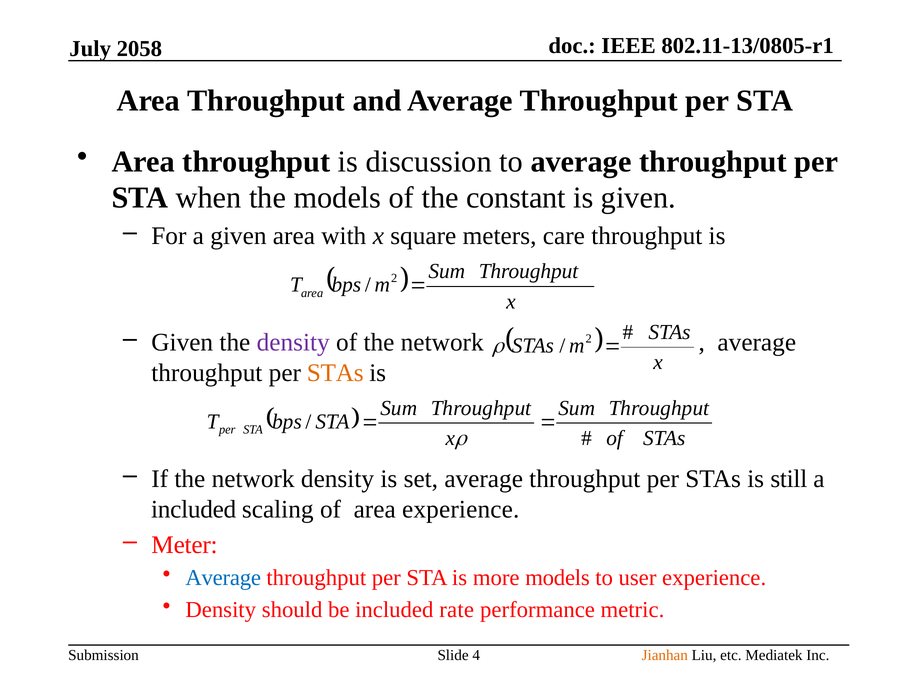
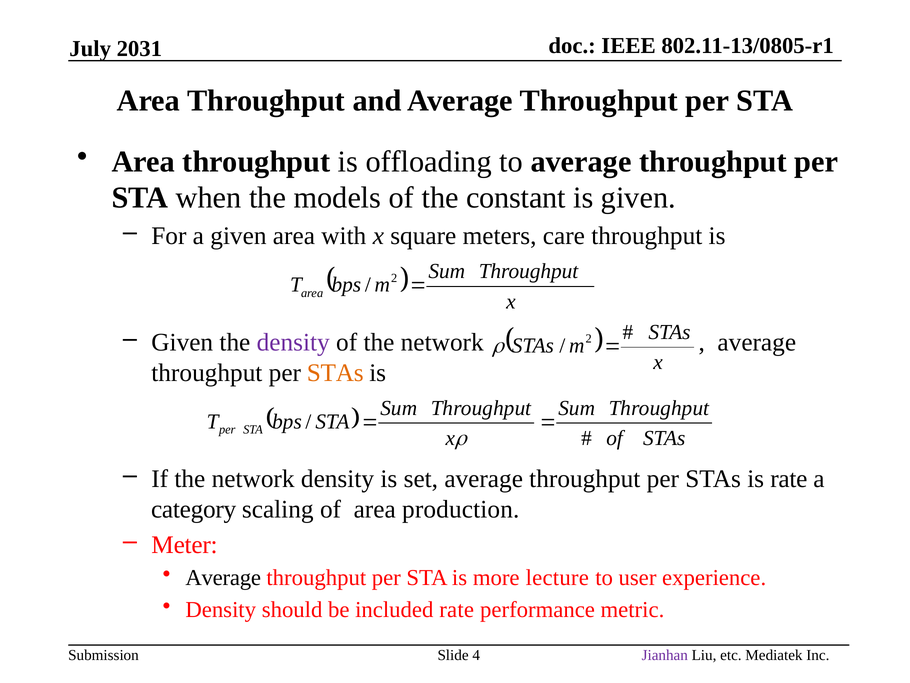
2058: 2058 -> 2031 (139, 49)
discussion: discussion -> offloading (429, 161)
is still: still -> rate (789, 479)
included: included -> category (194, 509)
area experience: experience -> production (461, 509)
Average colour: blue -> black (223, 578)
more models: models -> lecture (557, 578)
Jianhan colour: orange -> purple (665, 655)
